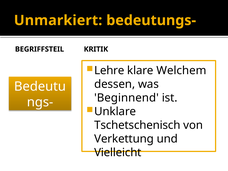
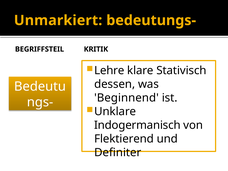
Welchem: Welchem -> Stativisch (181, 70)
Tschetschenisch: Tschetschenisch -> Indogermanisch (137, 125)
Verkettung: Verkettung -> Flektierend (124, 139)
Vielleicht: Vielleicht -> Definiter (118, 153)
